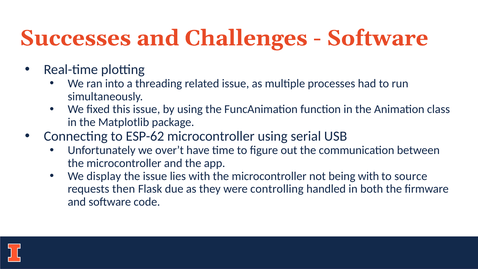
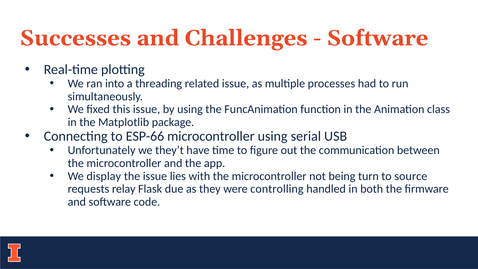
ESP-62: ESP-62 -> ESP-66 (145, 136)
over’t: over’t -> they’t (169, 150)
being with: with -> turn (368, 176)
then: then -> relay (124, 189)
